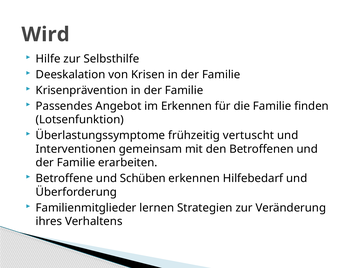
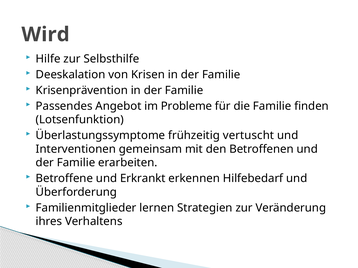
im Erkennen: Erkennen -> Probleme (187, 106)
Schüben: Schüben -> Erkrankt (143, 179)
